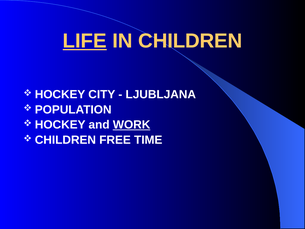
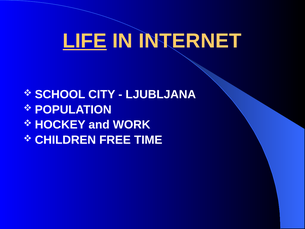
IN CHILDREN: CHILDREN -> INTERNET (190, 41)
HOCKEY: HOCKEY -> SCHOOL (60, 94)
WORK underline: present -> none (132, 125)
